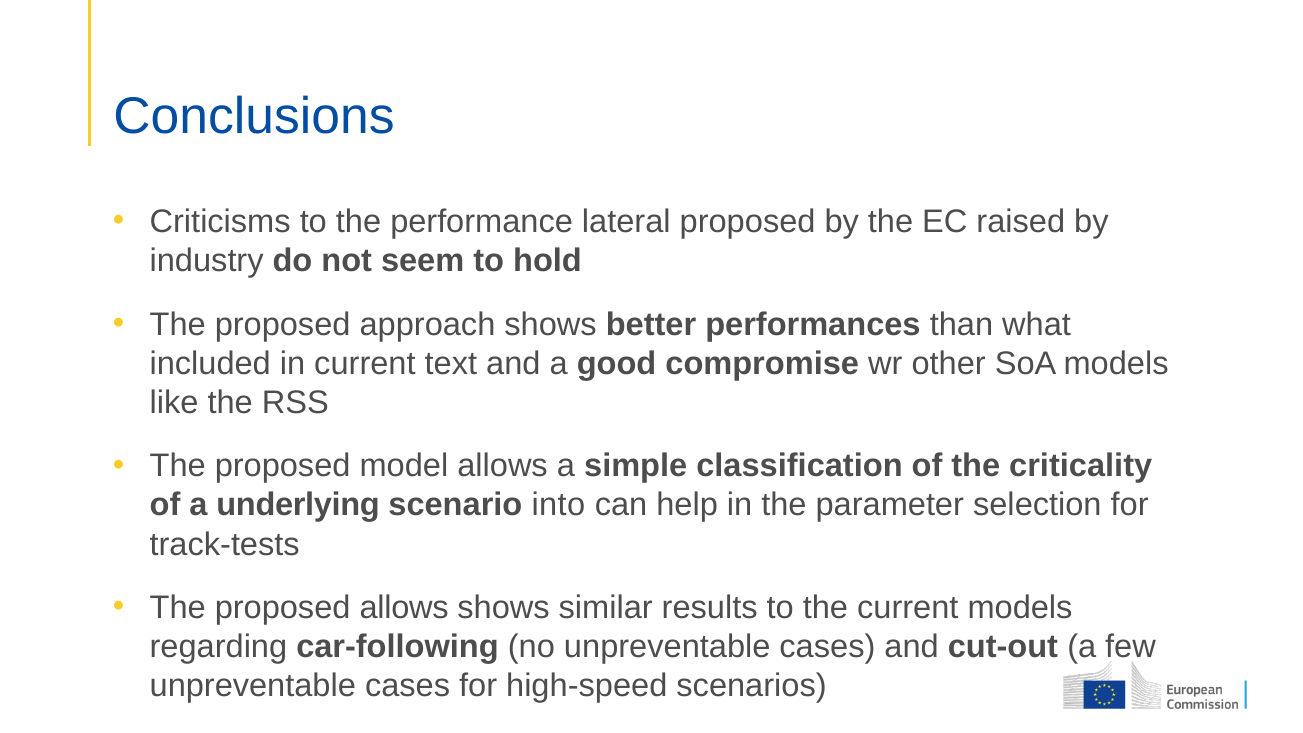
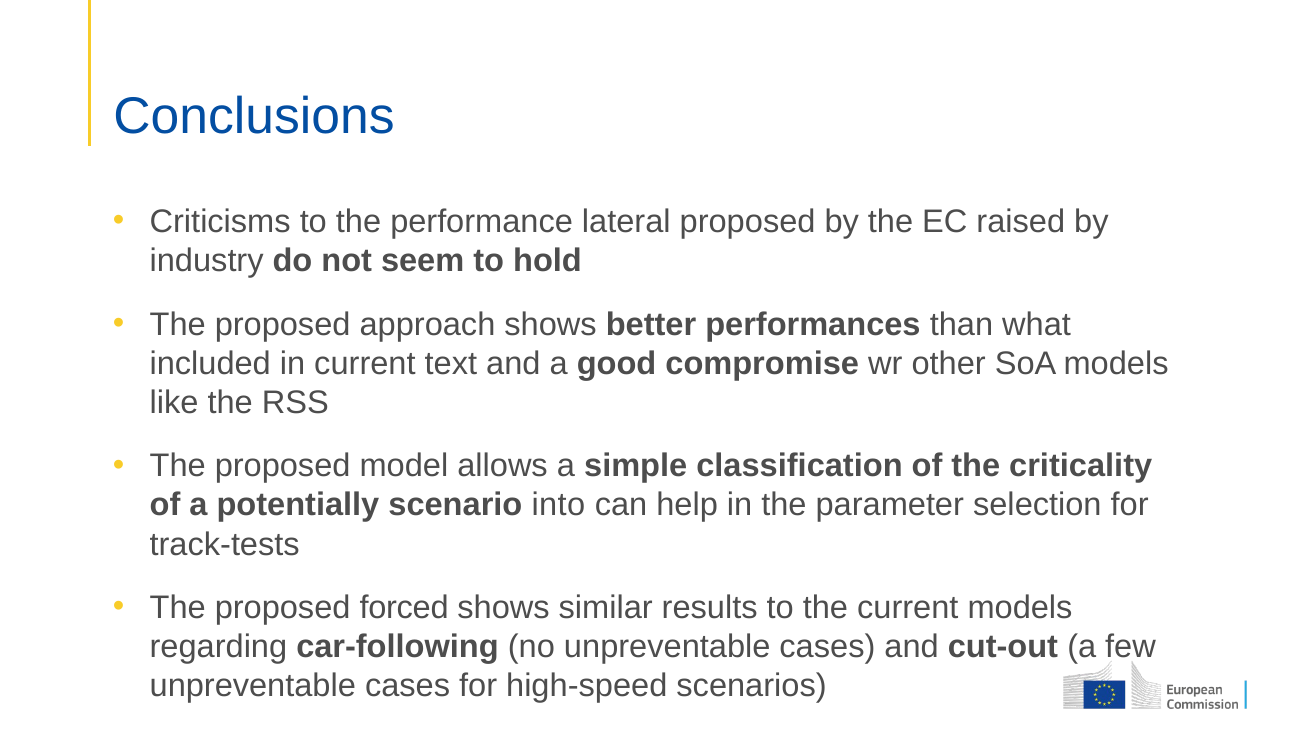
underlying: underlying -> potentially (298, 505)
proposed allows: allows -> forced (404, 608)
